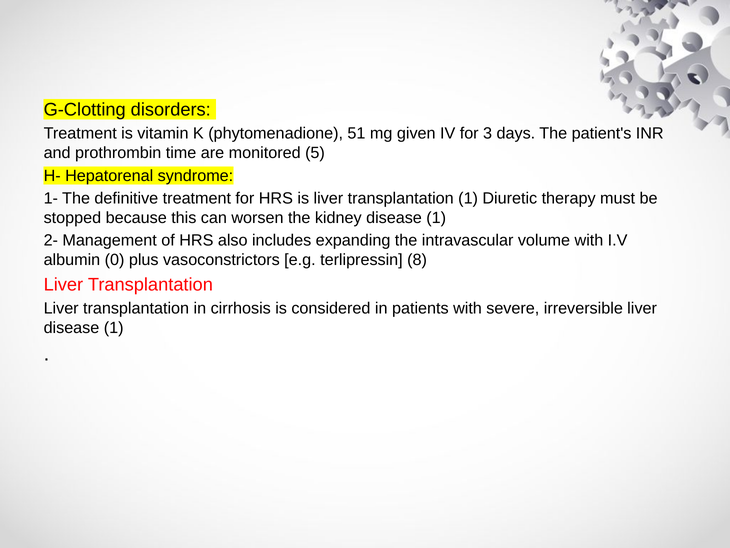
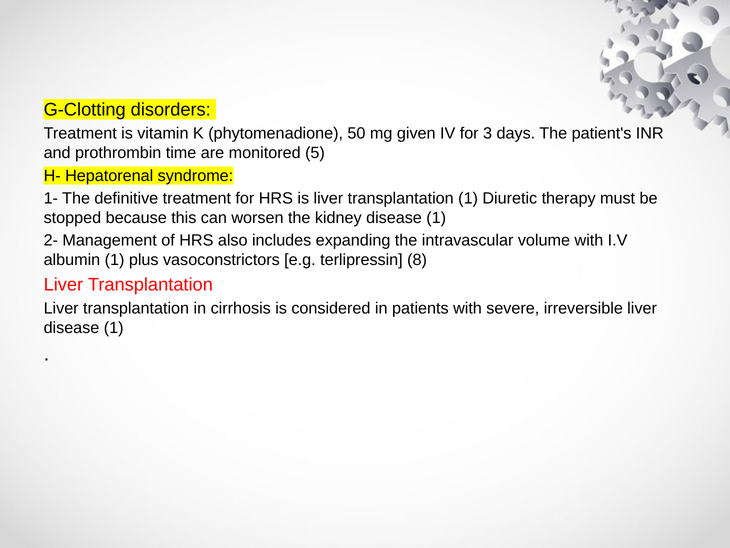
51: 51 -> 50 (356, 133)
albumin 0: 0 -> 1 (115, 260)
